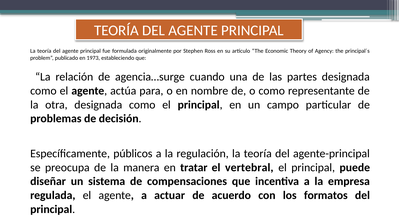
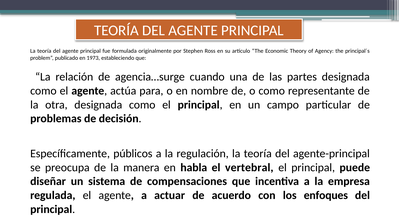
tratar: tratar -> habla (194, 168)
formatos: formatos -> enfoques (326, 196)
